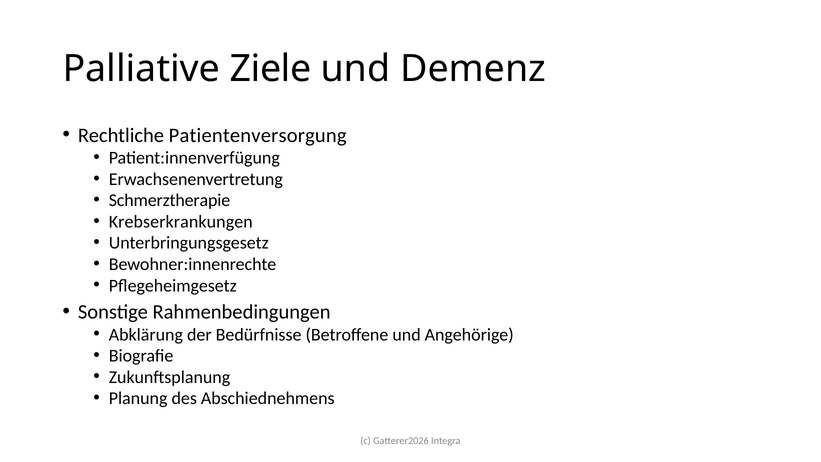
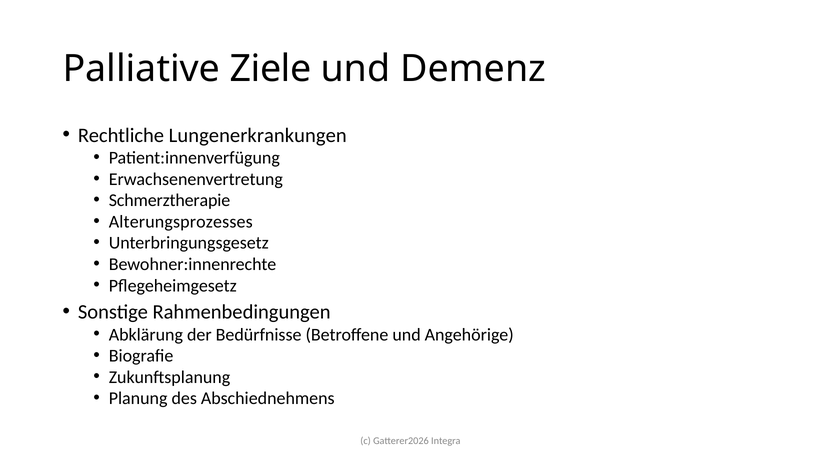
Patientenversorgung: Patientenversorgung -> Lungenerkrankungen (258, 135)
Krebserkrankungen: Krebserkrankungen -> Alterungsprozesses (181, 222)
